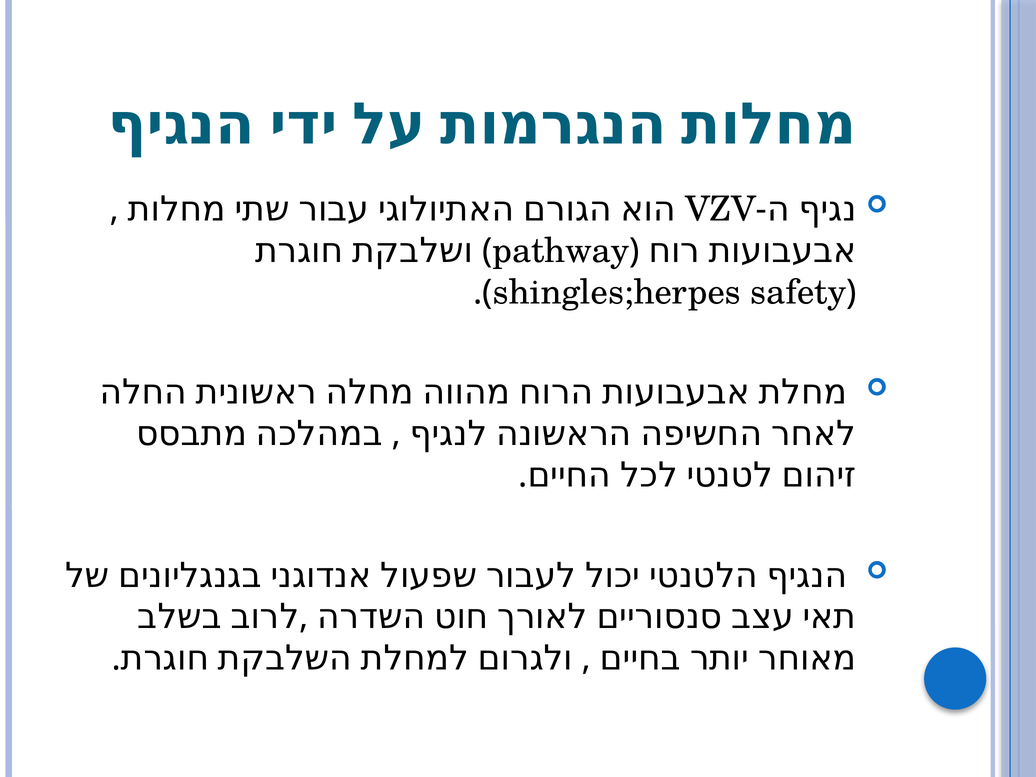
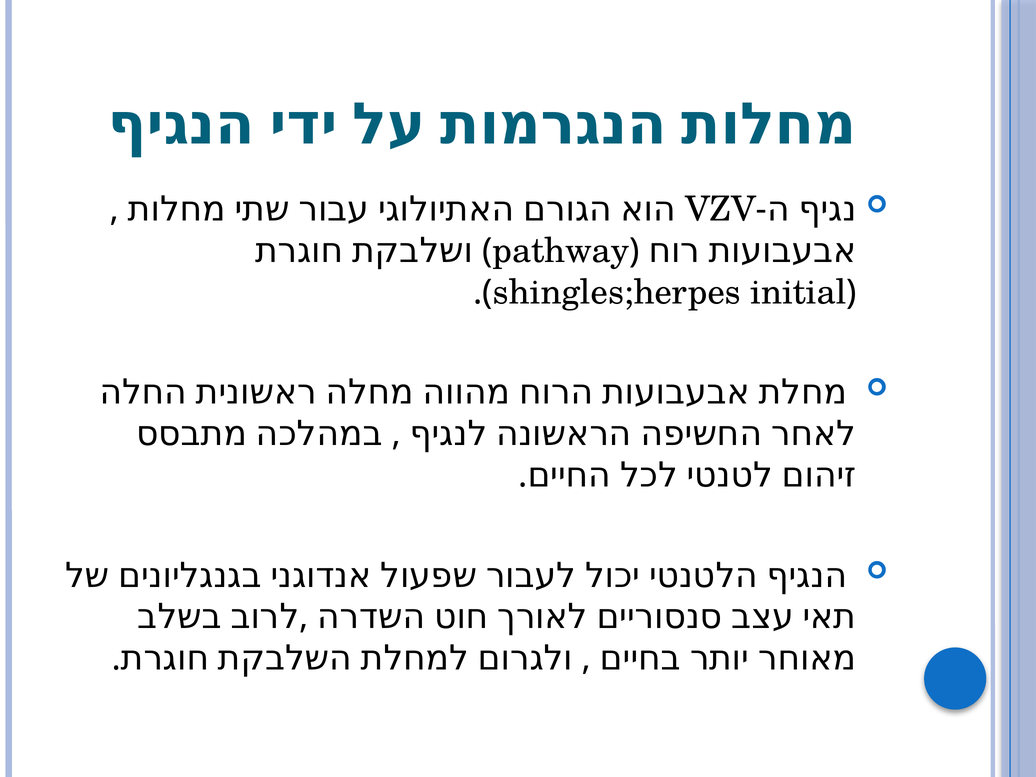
safety: safety -> initial (799, 292)
